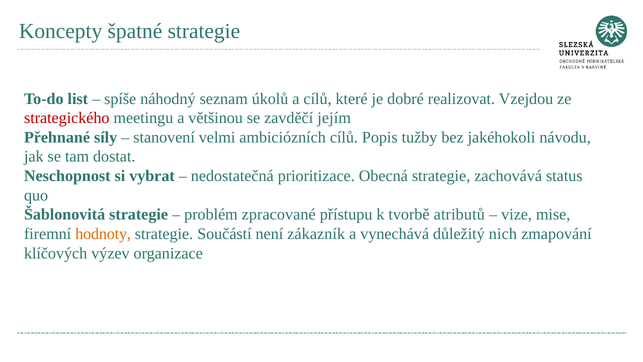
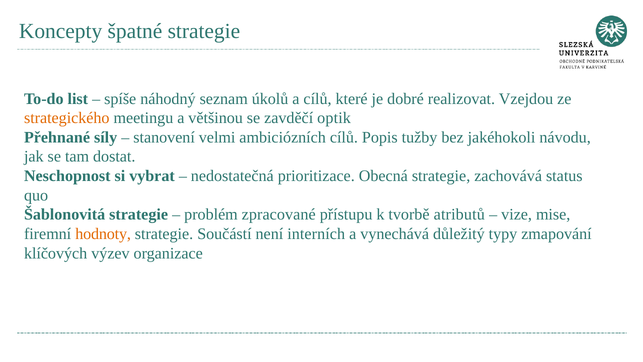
strategického colour: red -> orange (67, 118)
jejím: jejím -> optik (334, 118)
zákazník: zákazník -> interních (316, 234)
nich: nich -> typy (503, 234)
